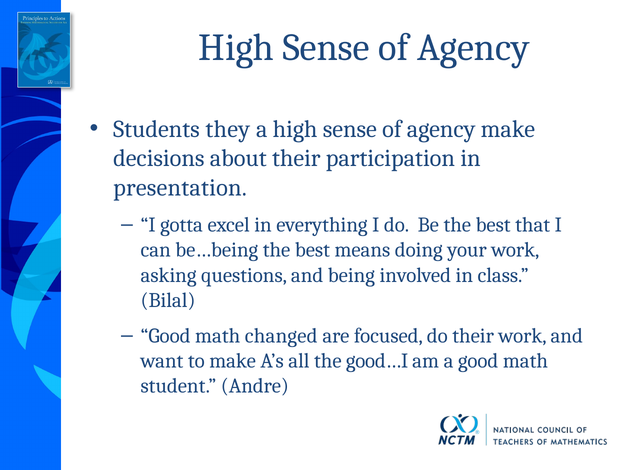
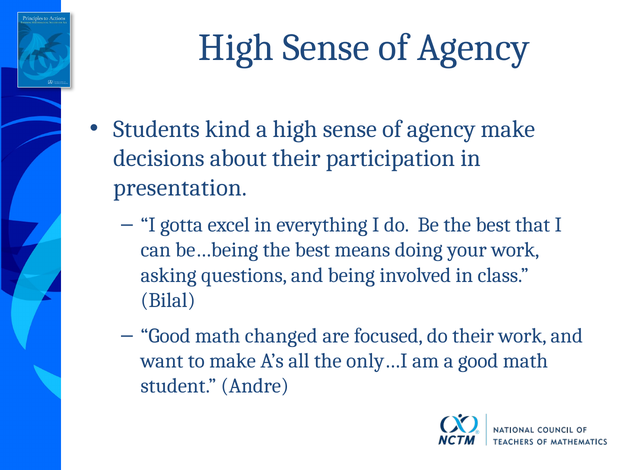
they: they -> kind (228, 129)
good…I: good…I -> only…I (377, 360)
